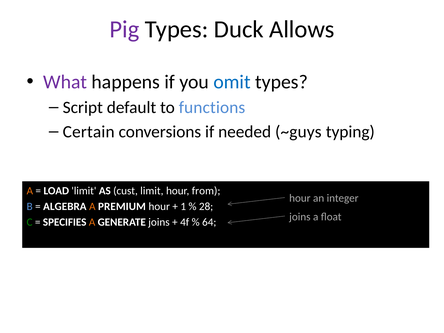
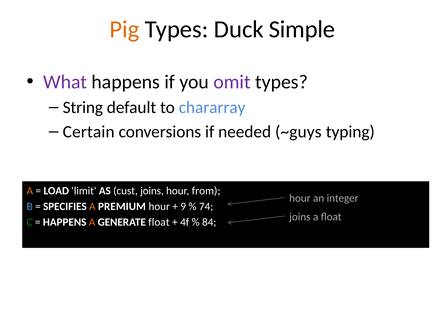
Pig colour: purple -> orange (124, 29)
Allows: Allows -> Simple (302, 29)
omit colour: blue -> purple (232, 82)
Script: Script -> String (83, 108)
functions: functions -> chararray (212, 108)
cust limit: limit -> joins (152, 191)
ALGEBRA: ALGEBRA -> SPECIFIES (65, 206)
1: 1 -> 9 (183, 206)
28: 28 -> 74 (206, 206)
SPECIFIES: SPECIFIES -> HAPPENS (65, 222)
GENERATE joins: joins -> float (159, 222)
64: 64 -> 84 (209, 222)
